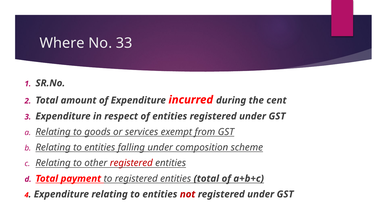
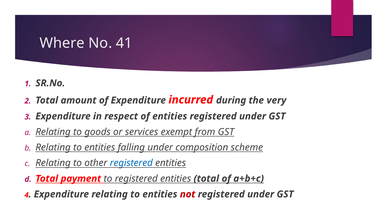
33: 33 -> 41 (124, 43)
cent: cent -> very (276, 101)
registered colour: red -> blue (131, 164)
